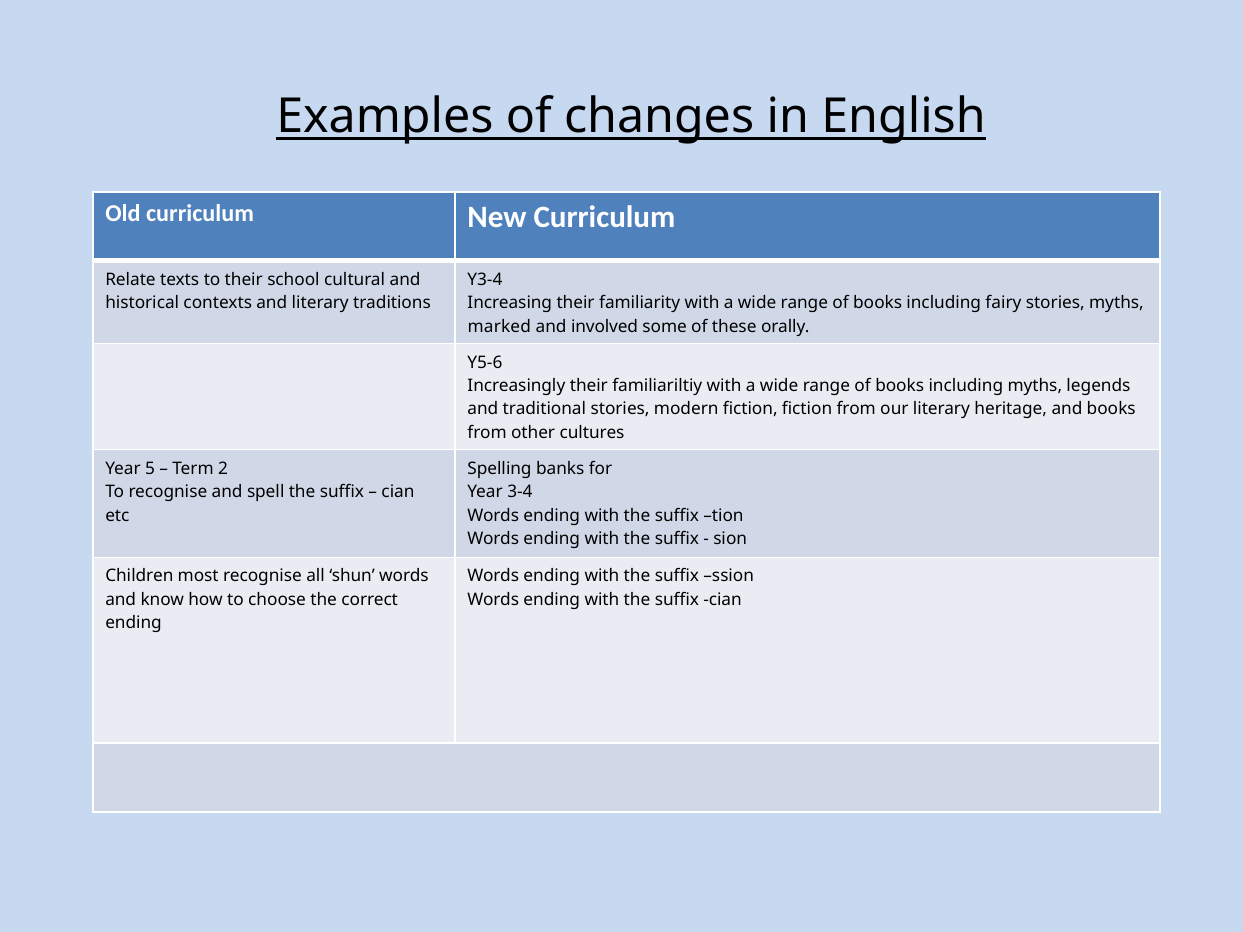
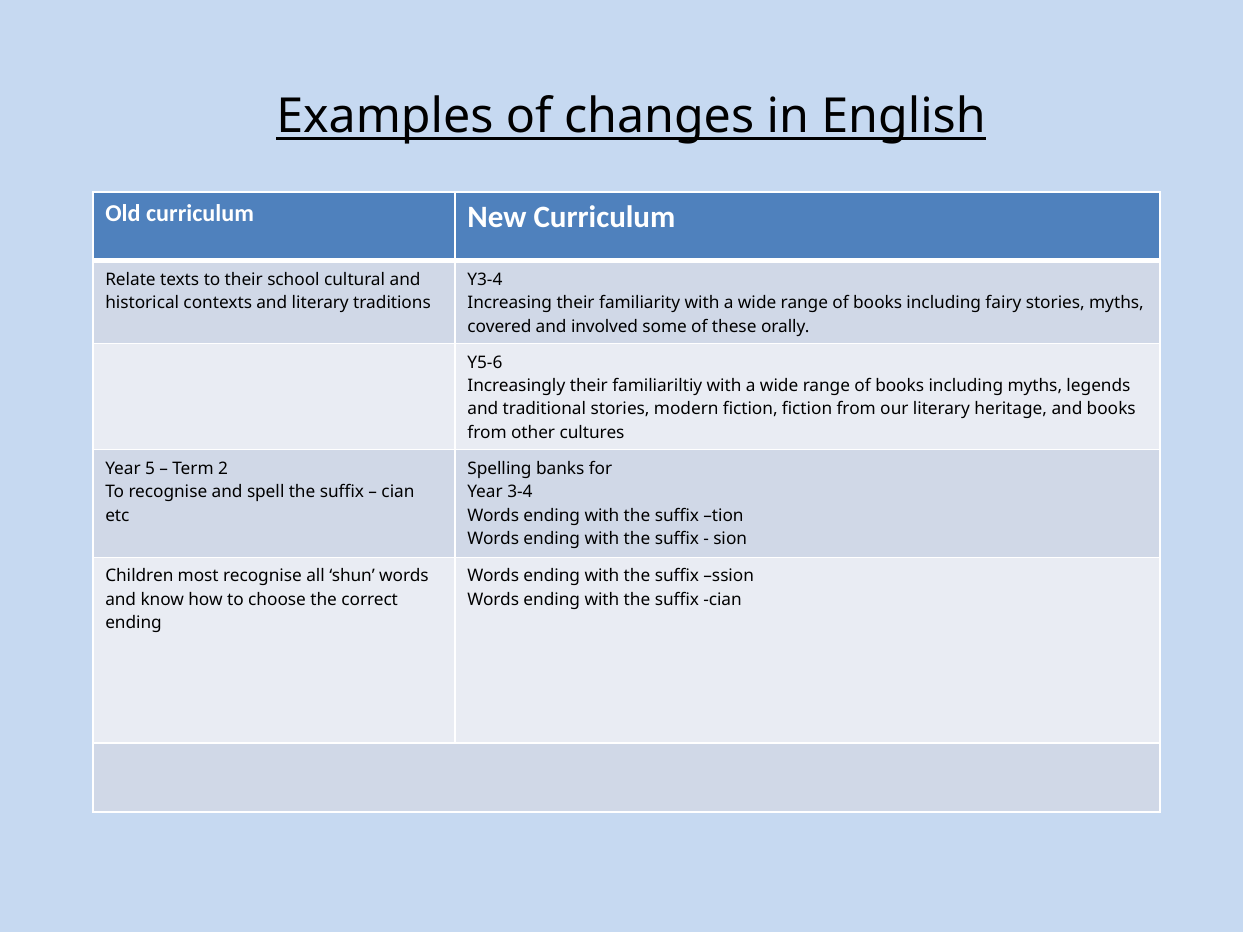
marked: marked -> covered (499, 327)
